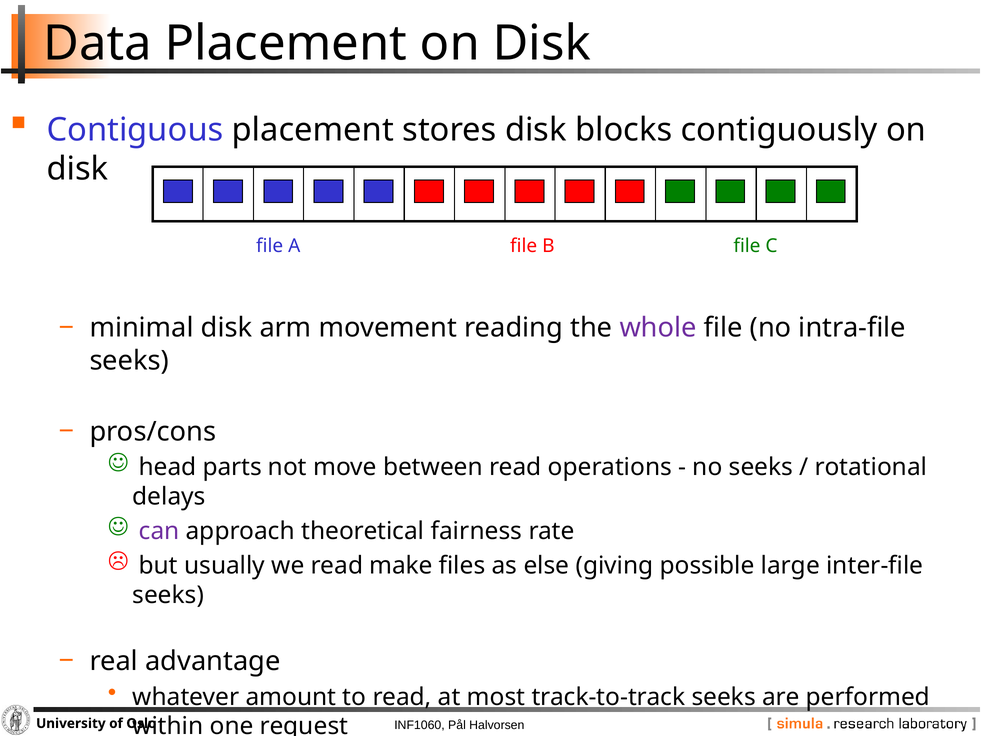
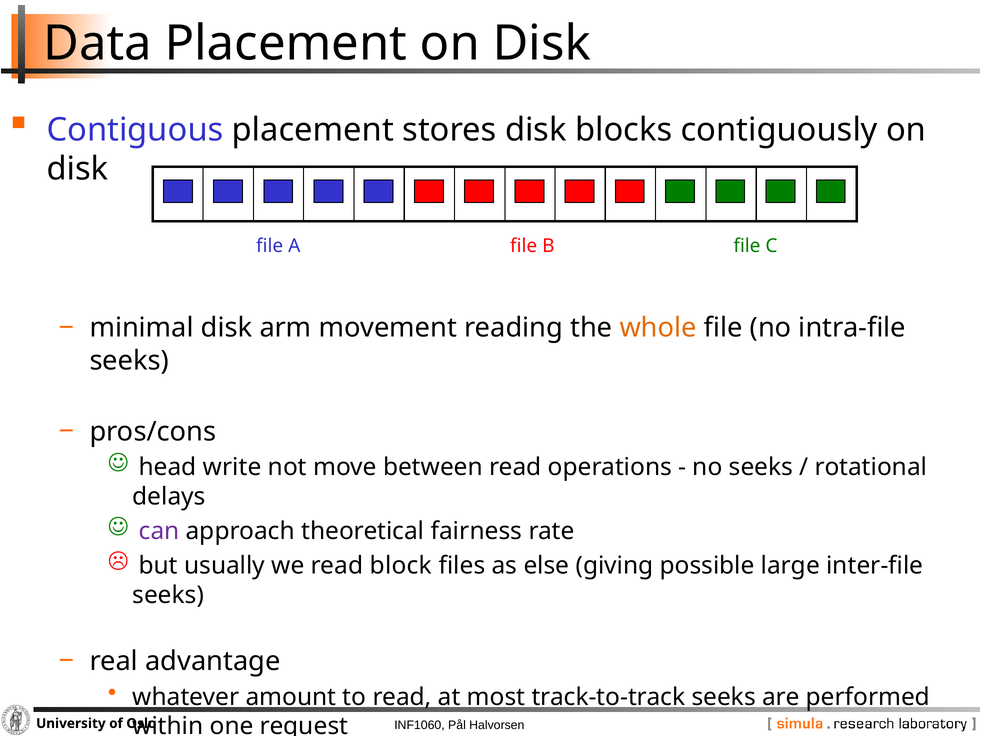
whole colour: purple -> orange (658, 328)
parts: parts -> write (232, 467)
make: make -> block (401, 565)
